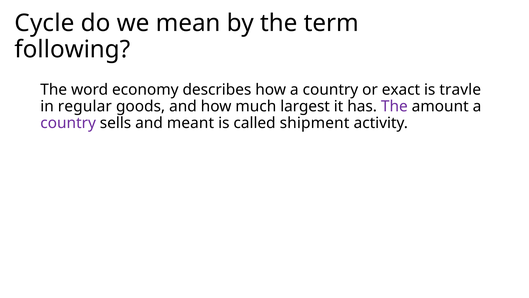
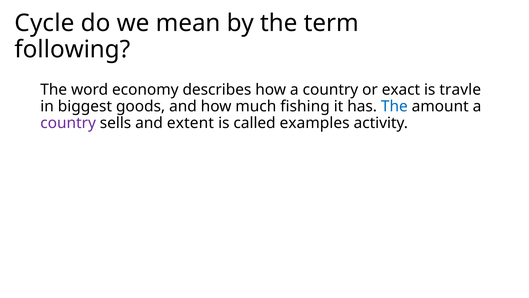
regular: regular -> biggest (85, 106)
largest: largest -> fishing (305, 106)
The colour: purple -> blue (394, 106)
meant: meant -> extent (190, 123)
shipment: shipment -> examples (315, 123)
